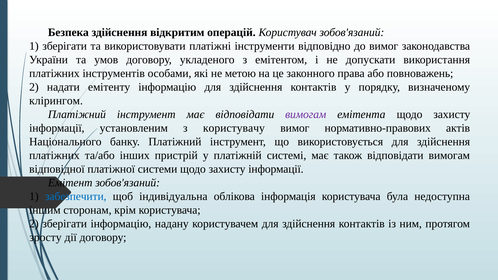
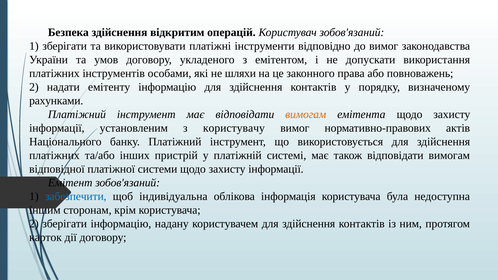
метою: метою -> шляхи (240, 73)
клірингом: клірингом -> рахунками (56, 101)
вимогам colour: purple -> orange (306, 114)
зросту: зросту -> карток (46, 238)
